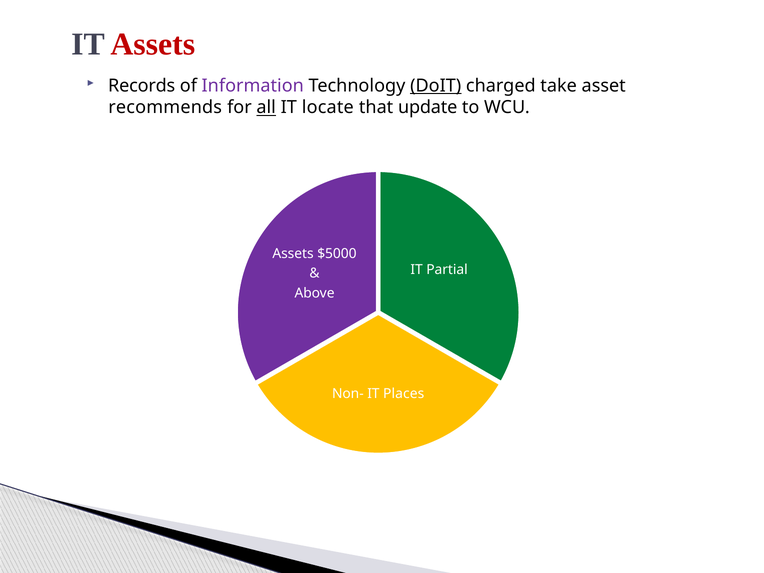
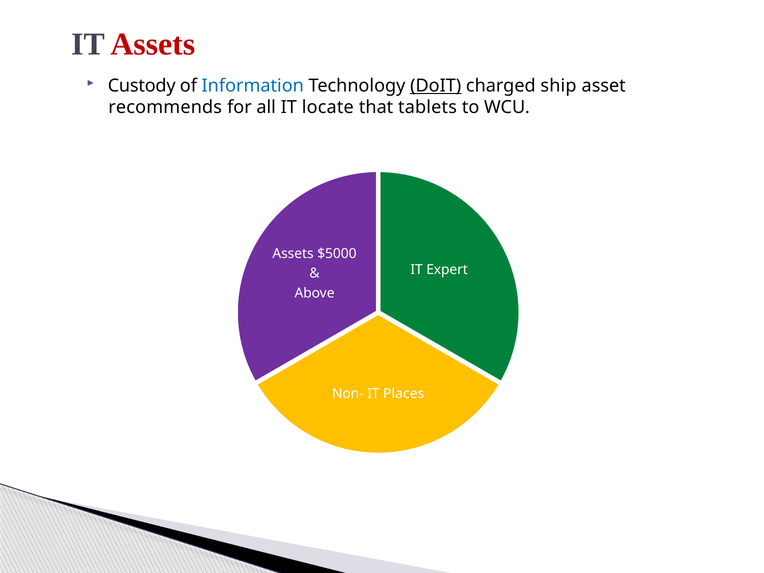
Records: Records -> Custody (142, 86)
Information colour: purple -> blue (253, 86)
take: take -> ship (559, 86)
all underline: present -> none (266, 108)
update: update -> tablets (427, 108)
Partial: Partial -> Expert (447, 270)
